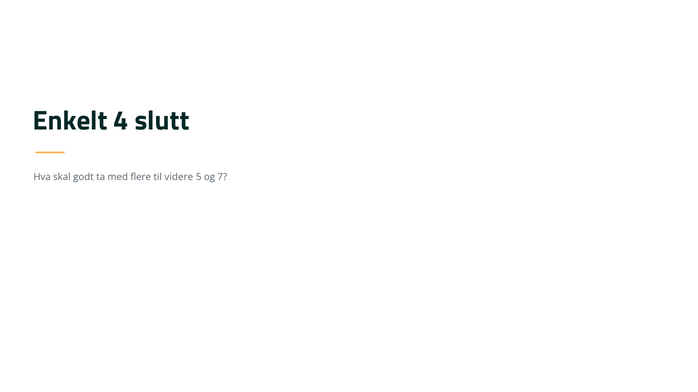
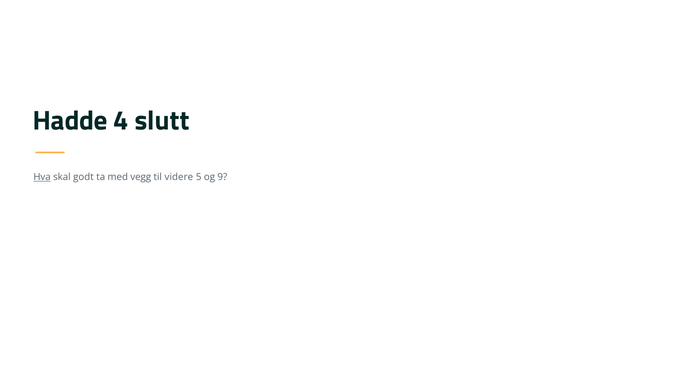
Enkelt: Enkelt -> Hadde (70, 121)
Hva underline: none -> present (42, 178)
flere: flere -> vegg (141, 178)
7: 7 -> 9 (222, 178)
